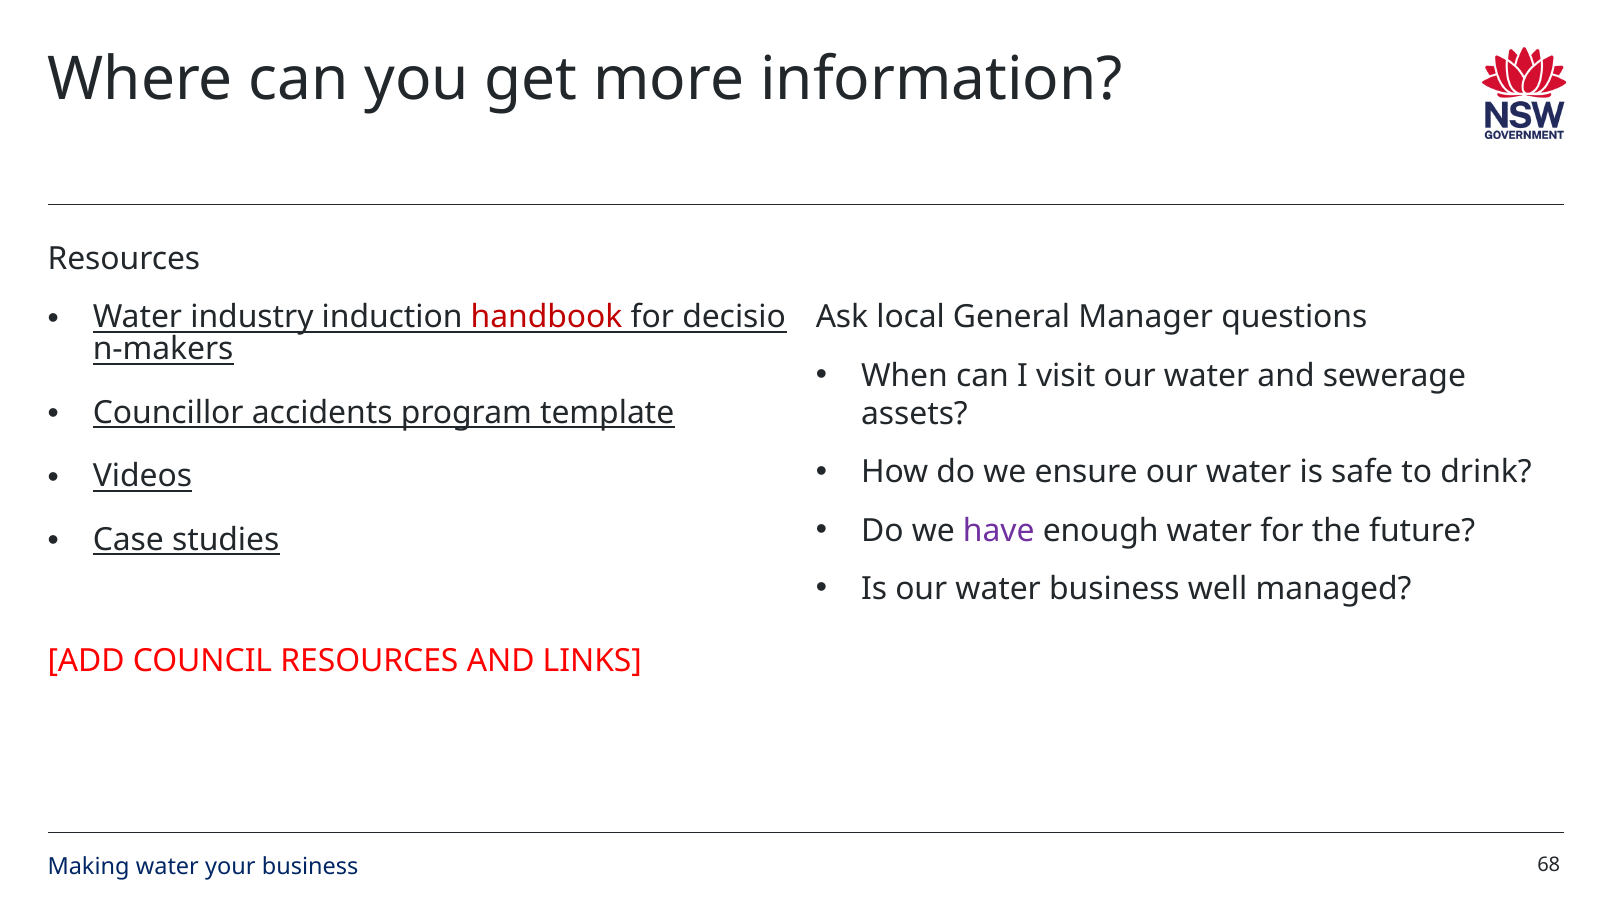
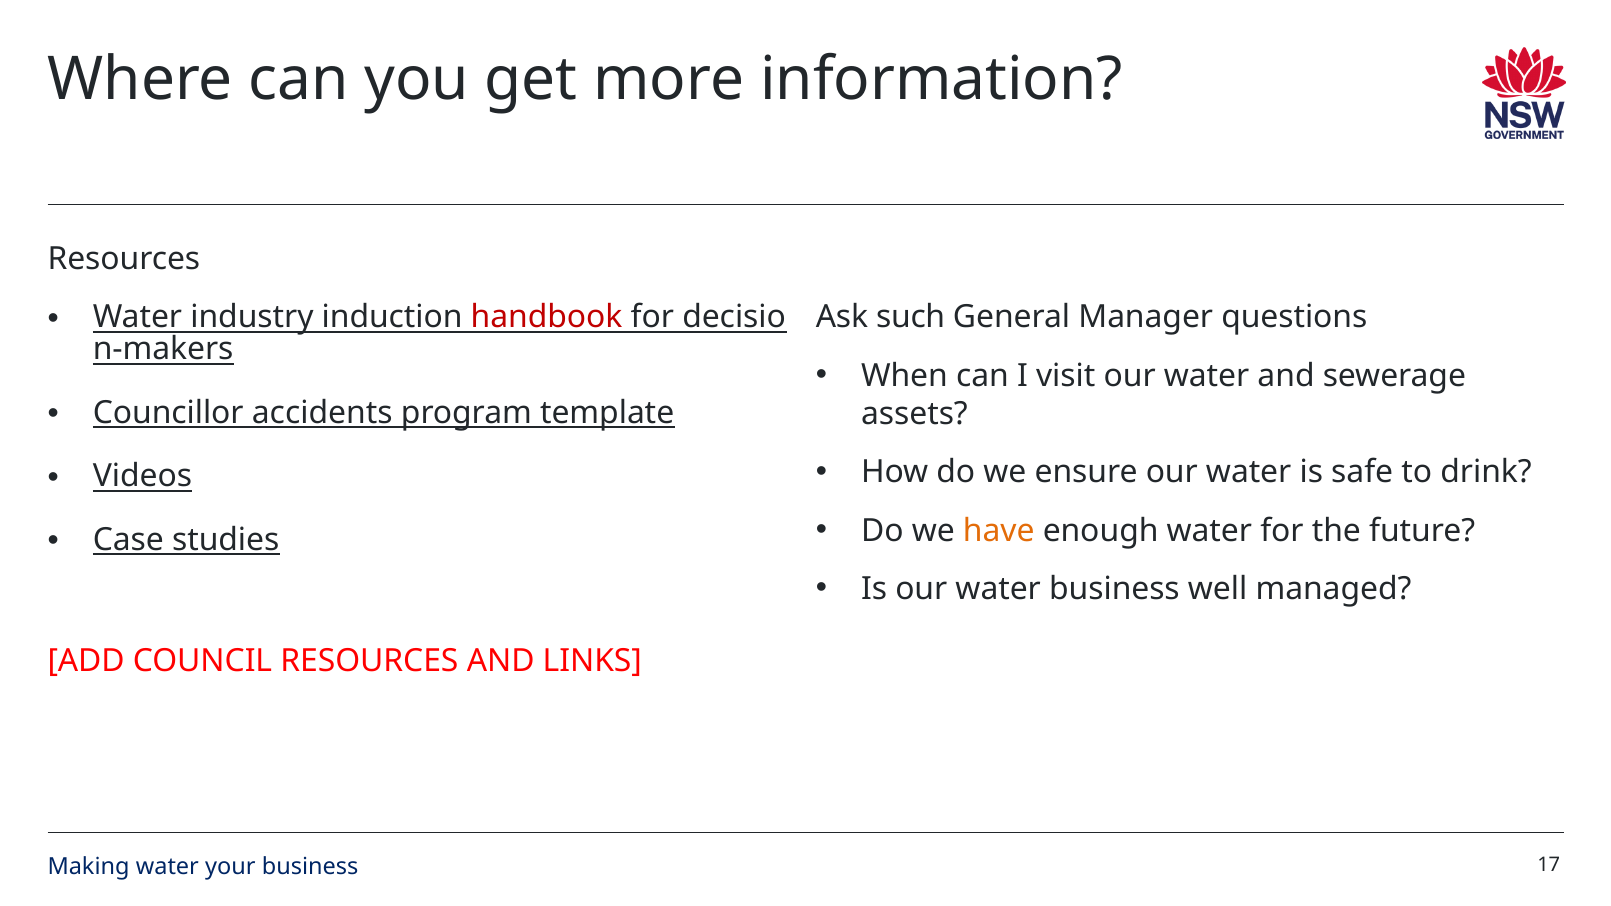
local: local -> such (911, 318)
have colour: purple -> orange (999, 531)
68: 68 -> 17 (1549, 865)
